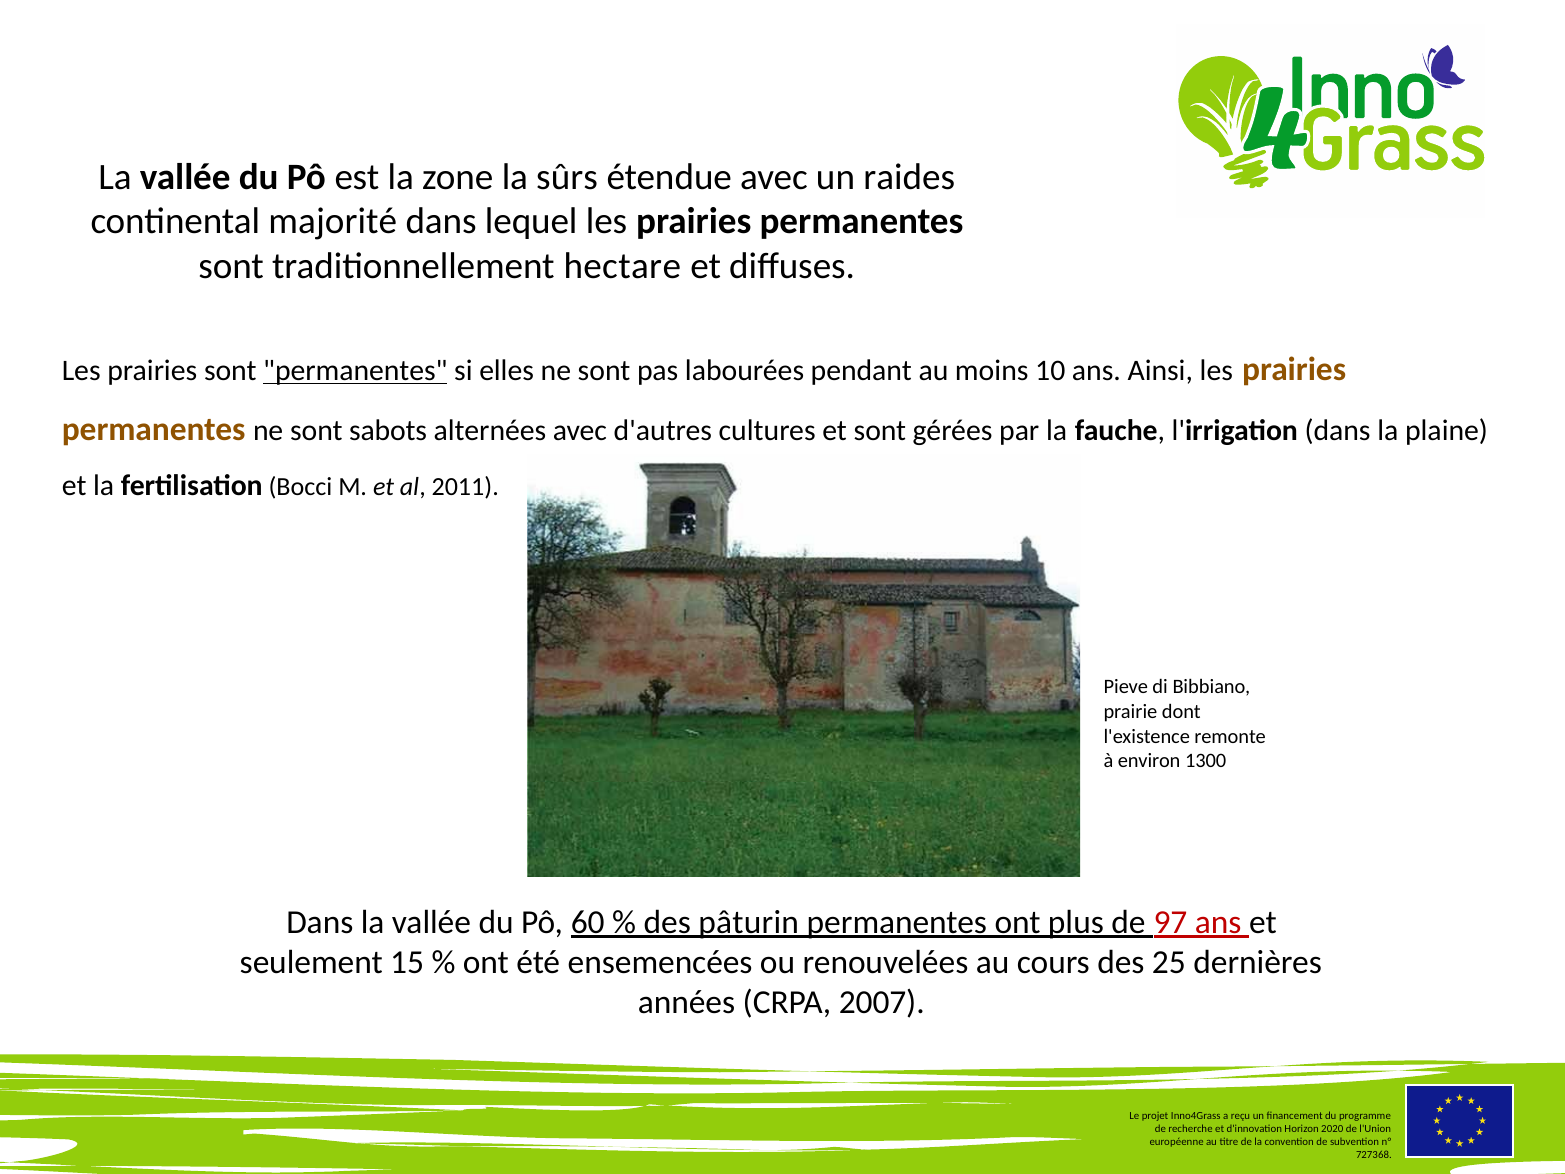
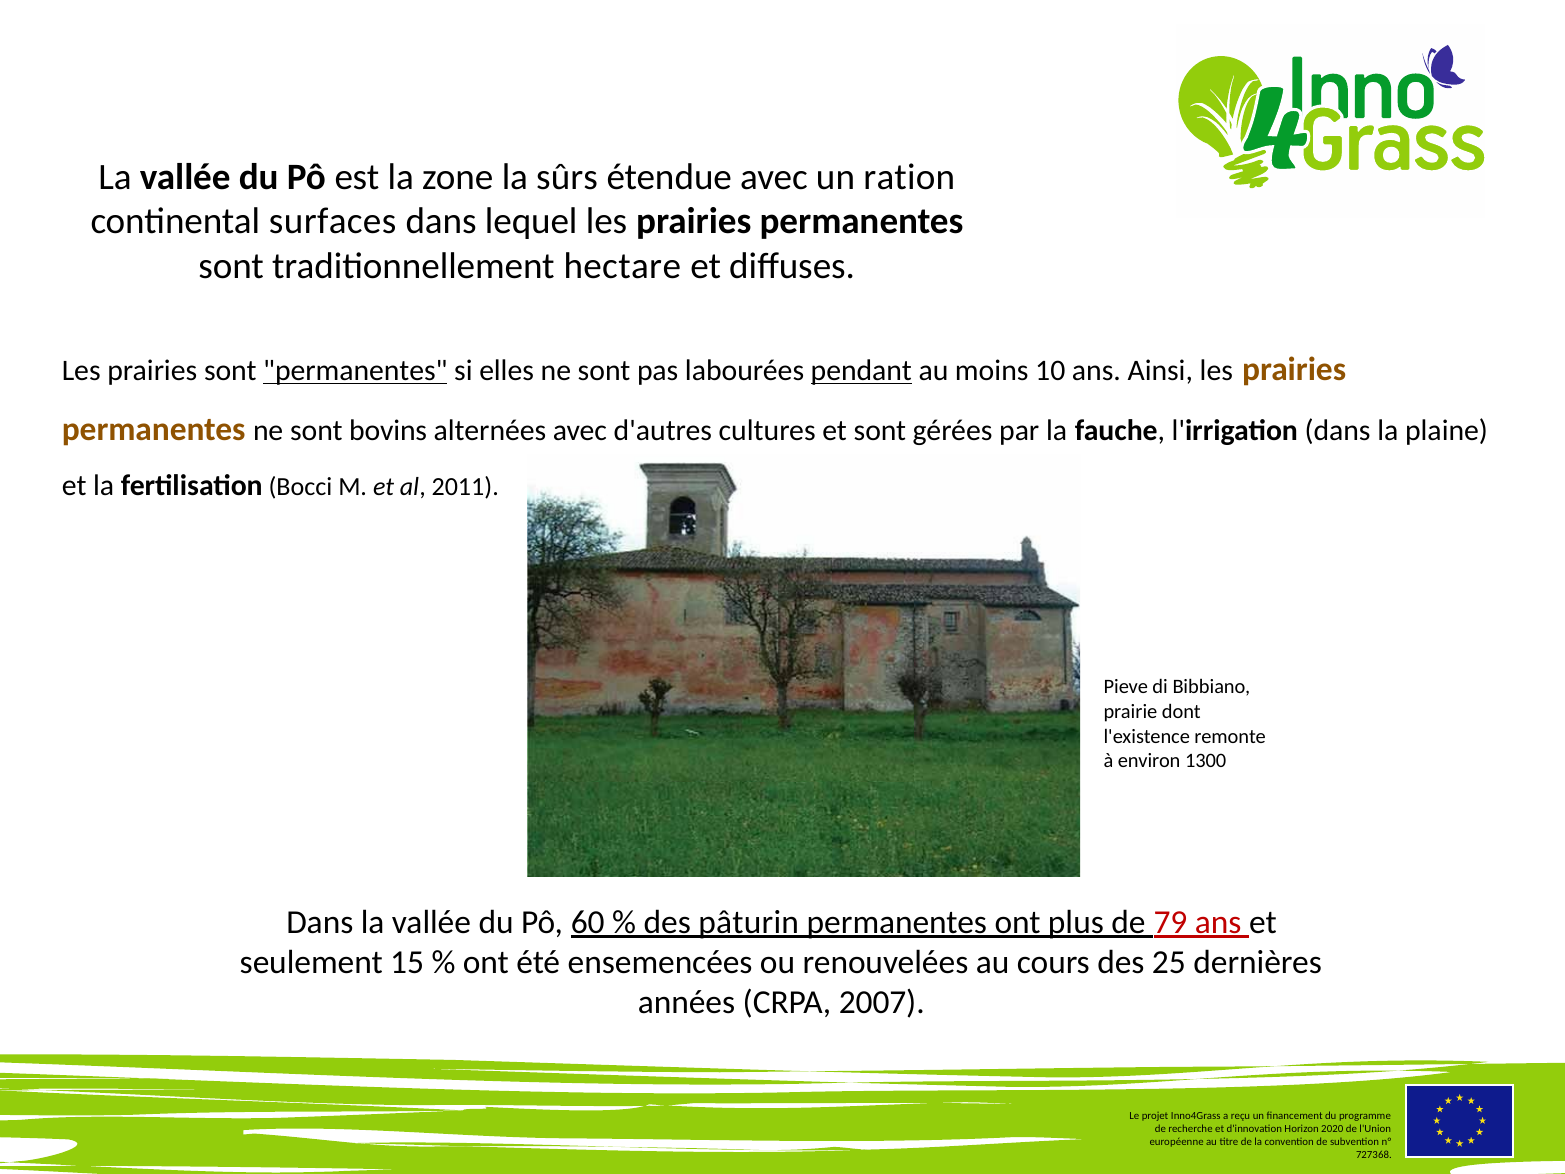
raides: raides -> ration (909, 177)
majorité: majorité -> surfaces (333, 222)
pendant underline: none -> present (861, 371)
sabots: sabots -> bovins (388, 431)
97: 97 -> 79 (1171, 922)
